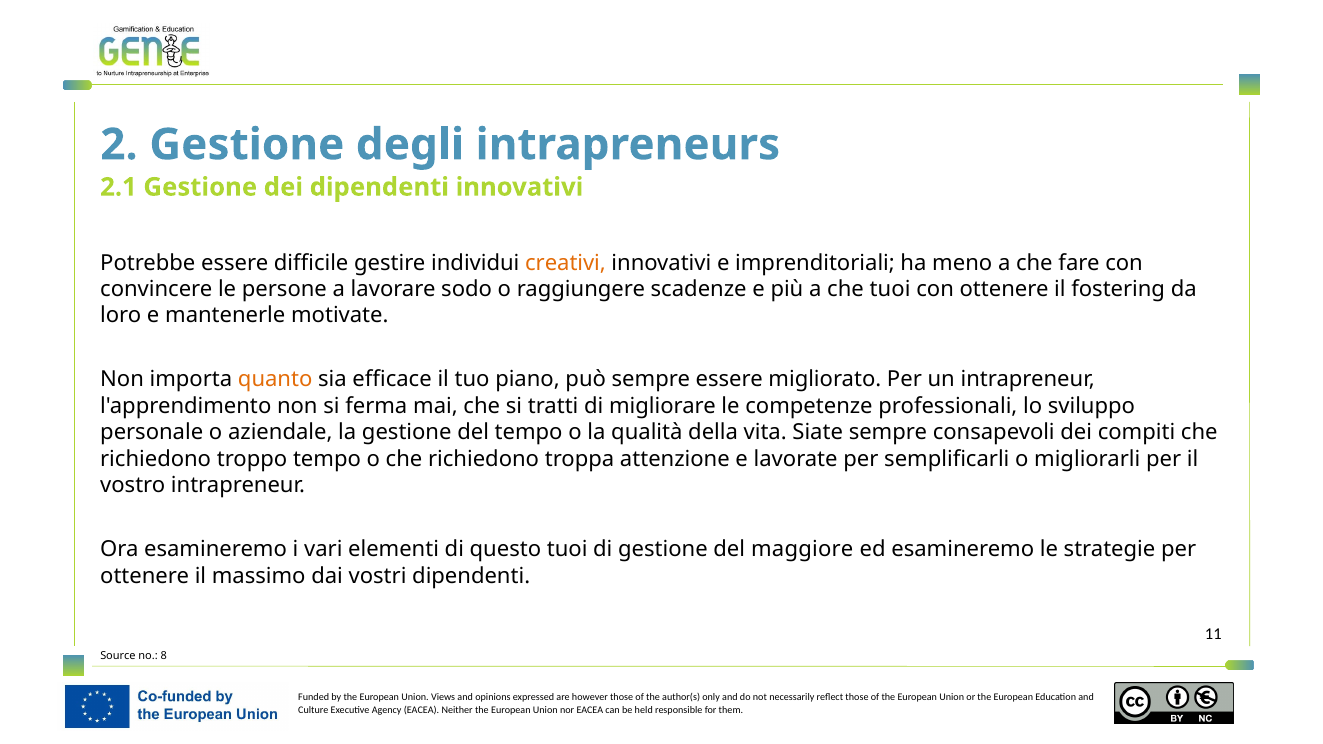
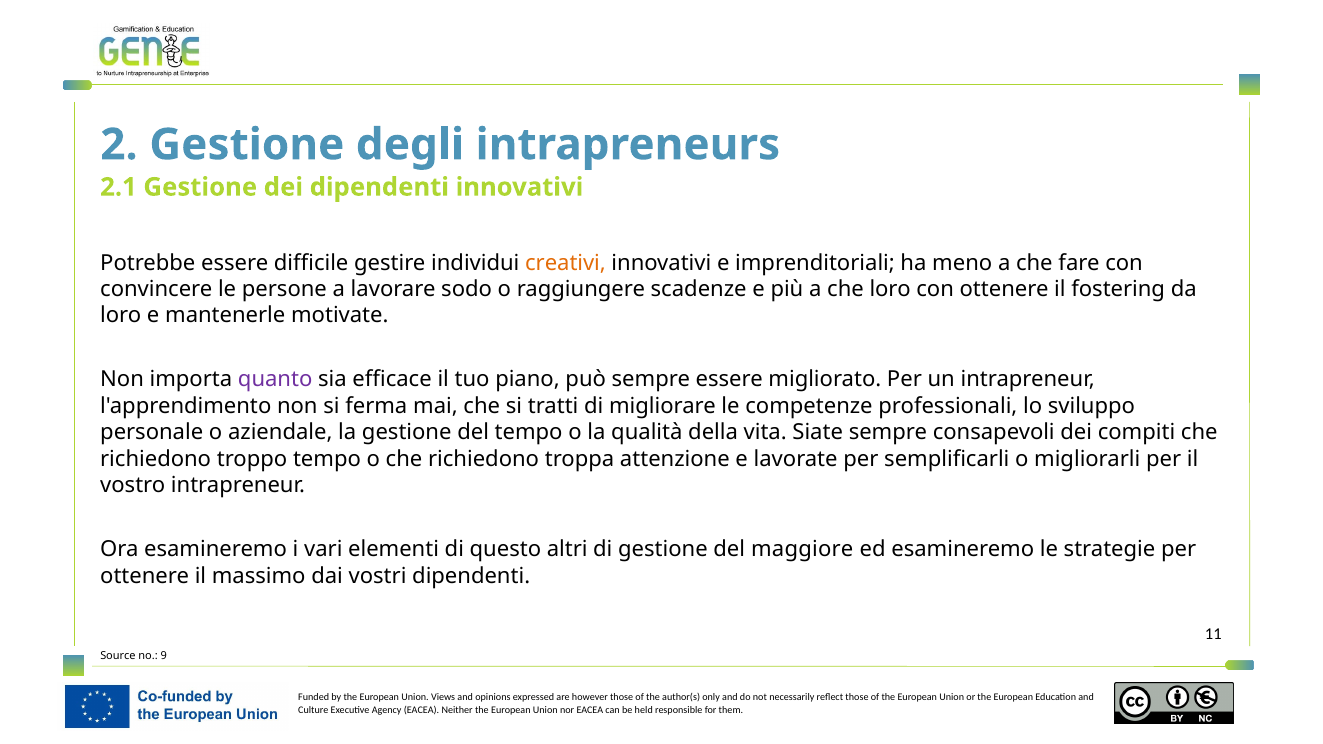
che tuoi: tuoi -> loro (890, 289)
quanto colour: orange -> purple (275, 380)
questo tuoi: tuoi -> altri (567, 550)
8: 8 -> 9 (164, 656)
